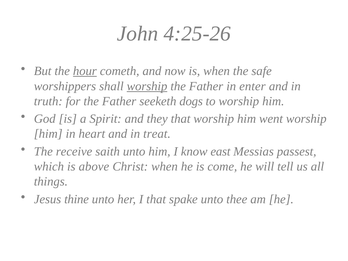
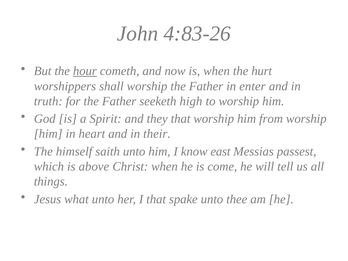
4:25-26: 4:25-26 -> 4:83-26 (197, 34)
safe: safe -> hurt (262, 71)
worship underline: present -> none (147, 86)
dogs: dogs -> high (191, 101)
went: went -> from (271, 119)
treat: treat -> their (157, 134)
receive: receive -> himself (74, 151)
thine: thine -> what (76, 199)
